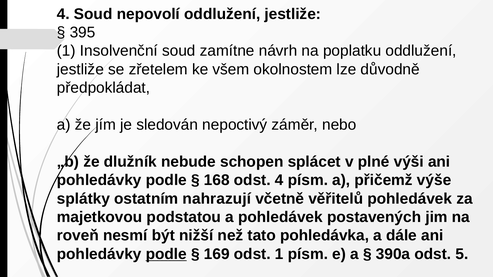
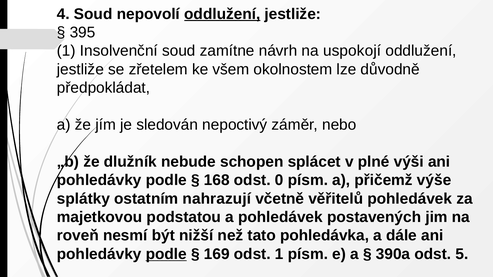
oddlužení underline: none -> present (222, 14)
poplatku: poplatku -> uspokojí (352, 51)
odst 4: 4 -> 0 (279, 180)
